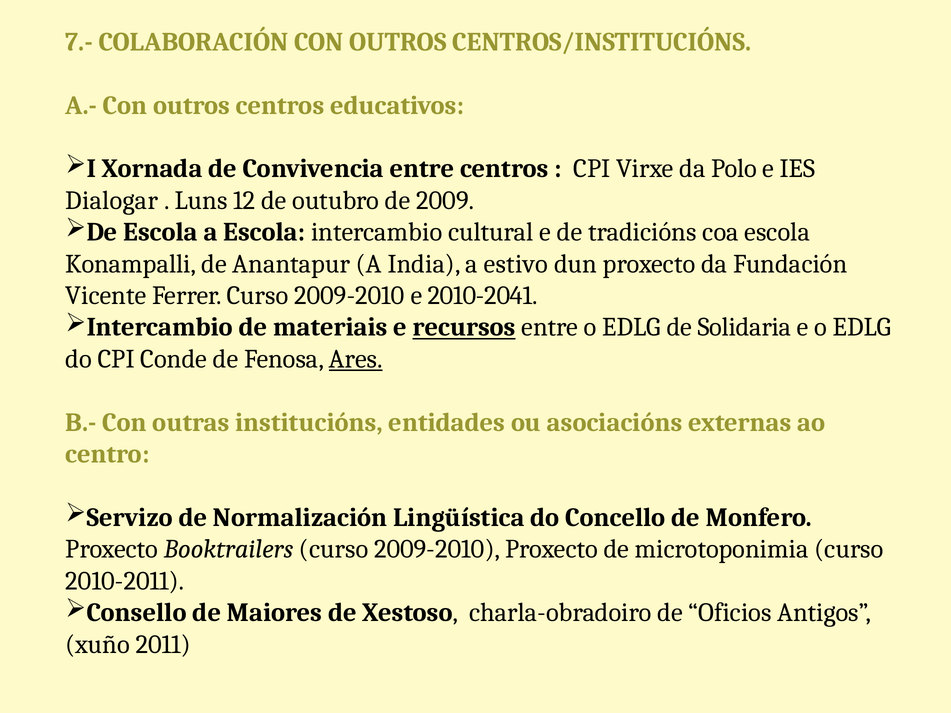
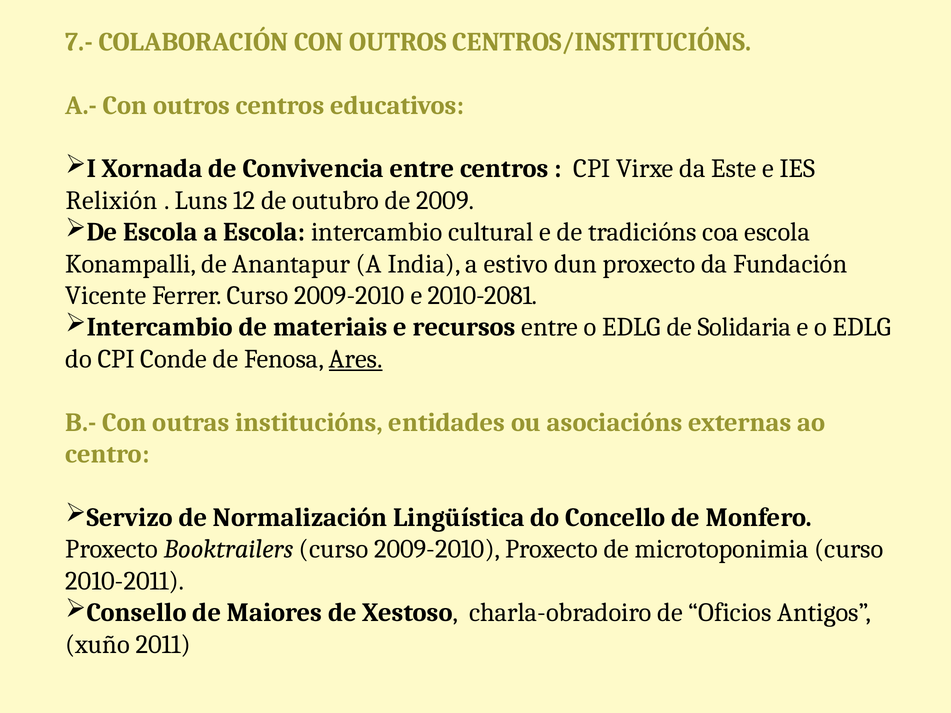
Polo: Polo -> Este (734, 169)
Dialogar: Dialogar -> Relixión (112, 201)
2010-2041: 2010-2041 -> 2010-2081 (483, 296)
recursos underline: present -> none (464, 327)
